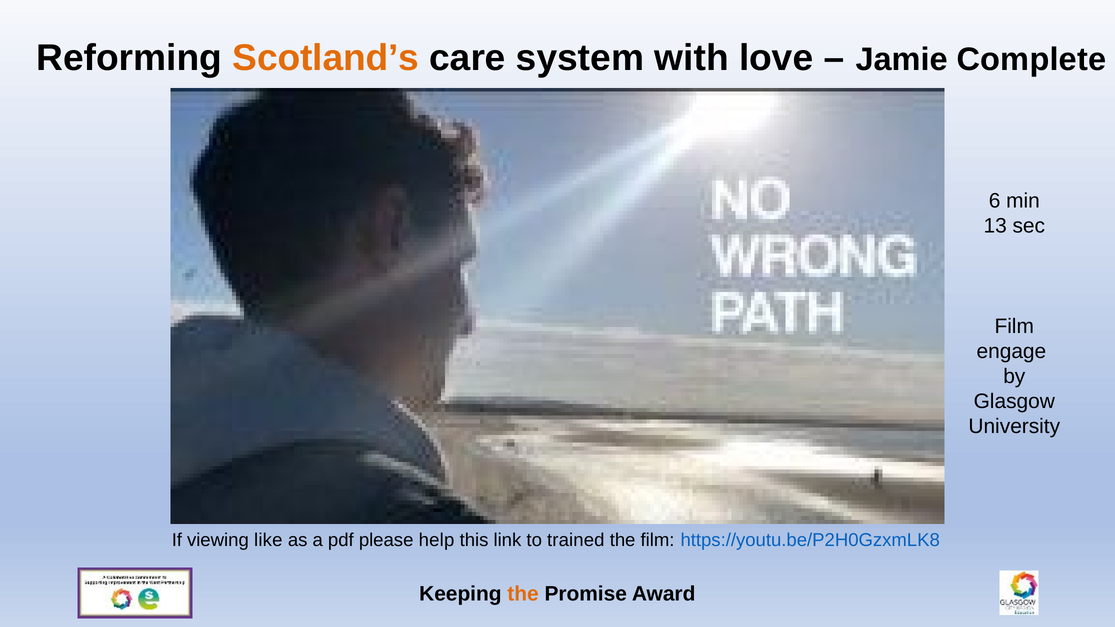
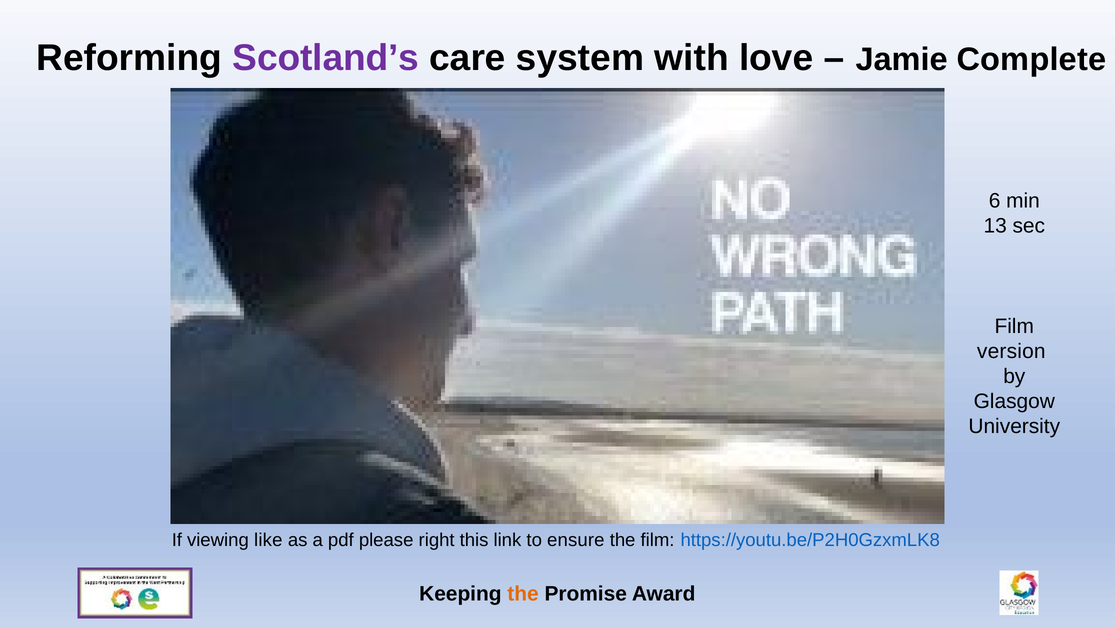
Scotland’s colour: orange -> purple (326, 58)
engage: engage -> version (1011, 351)
help: help -> right (437, 540)
trained: trained -> ensure (576, 540)
